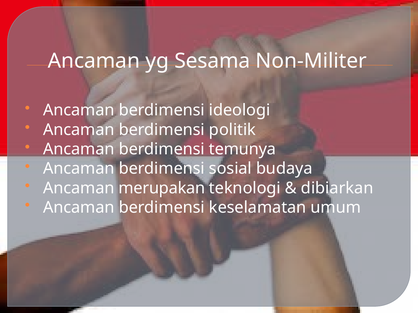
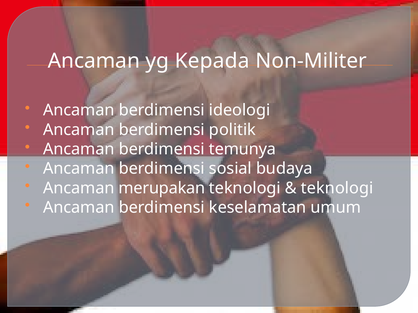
Sesama: Sesama -> Kepada (212, 61)
dibiarkan: dibiarkan -> teknologi (337, 188)
